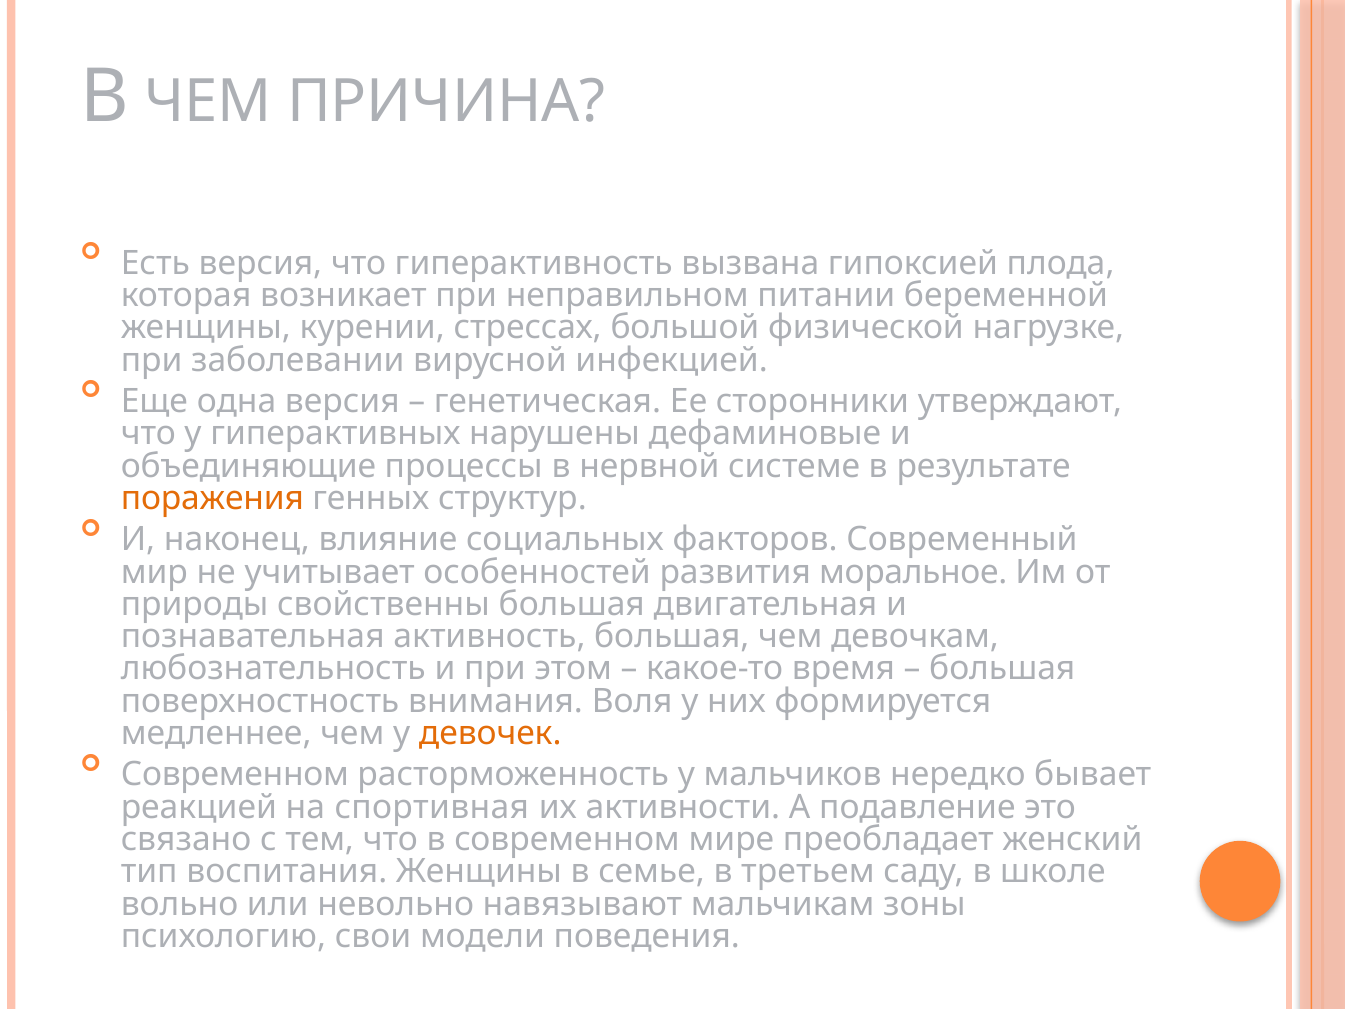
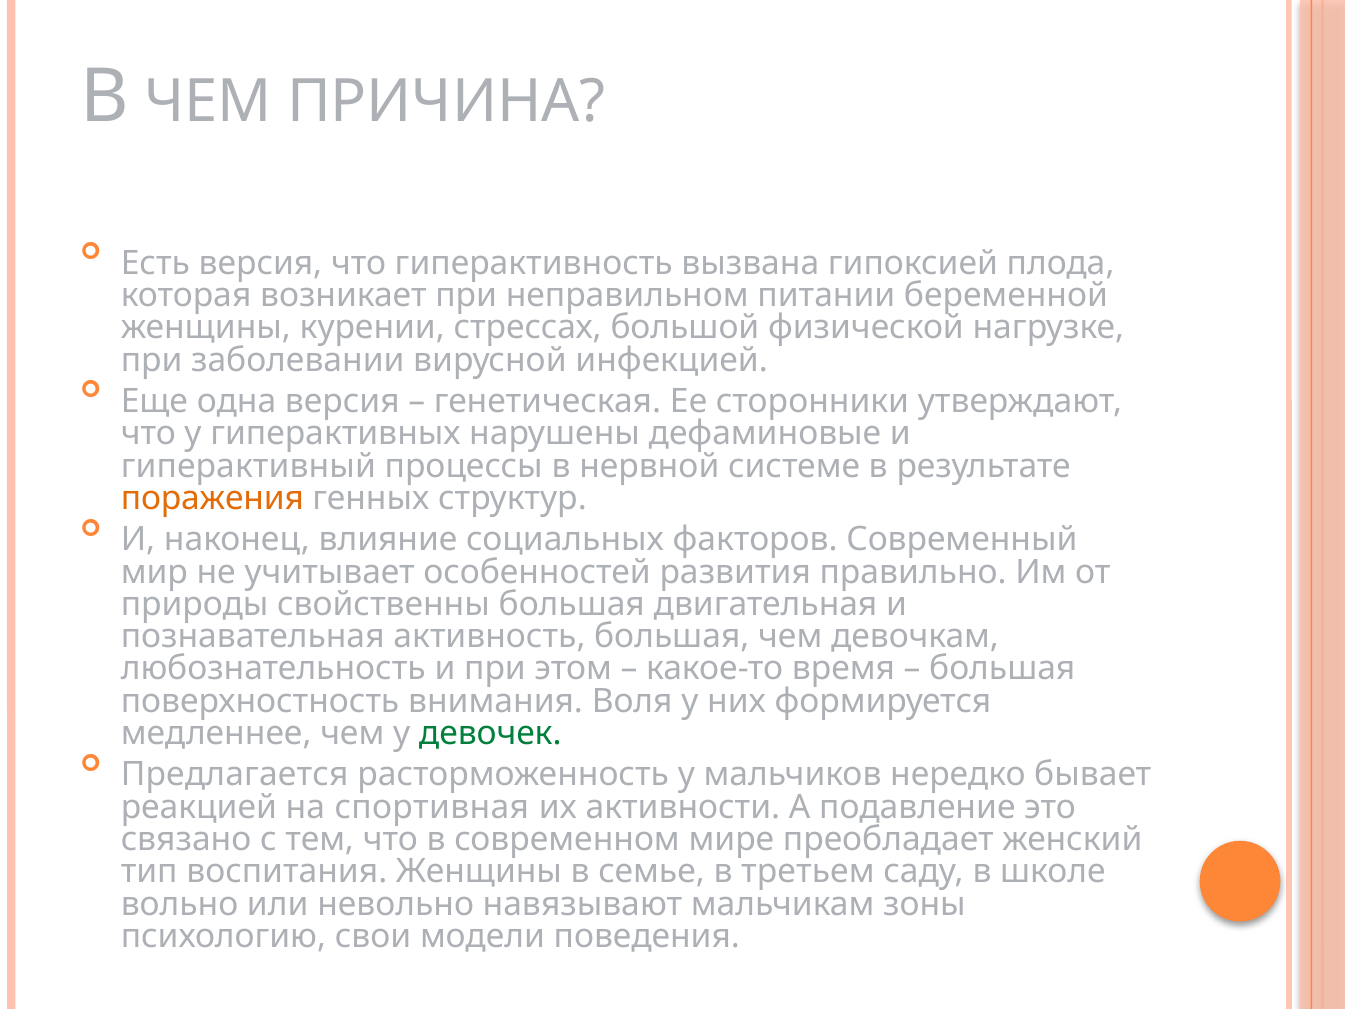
объединяющие: объединяющие -> гиперактивный (248, 466)
моральное: моральное -> правильно (913, 572)
девочек colour: orange -> green (490, 733)
Современном: Современном -> Предлагается (235, 775)
